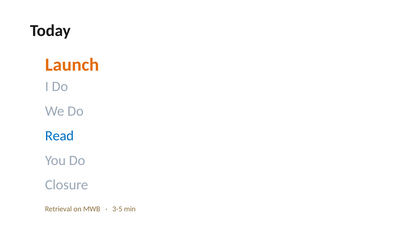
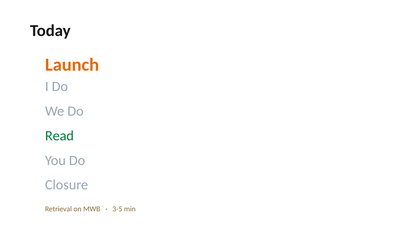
Read colour: blue -> green (59, 136)
